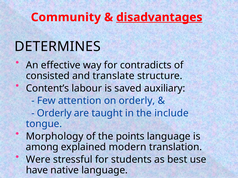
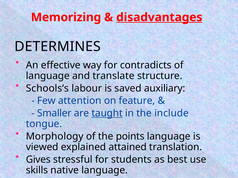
Community: Community -> Memorizing (66, 17)
consisted: consisted -> language (48, 76)
Content’s: Content’s -> Schools’s (47, 89)
on orderly: orderly -> feature (137, 101)
Orderly: Orderly -> Smaller (54, 114)
taught underline: none -> present (107, 114)
among: among -> viewed (42, 147)
modern: modern -> attained (128, 147)
Were: Were -> Gives (38, 160)
have: have -> skills (37, 171)
